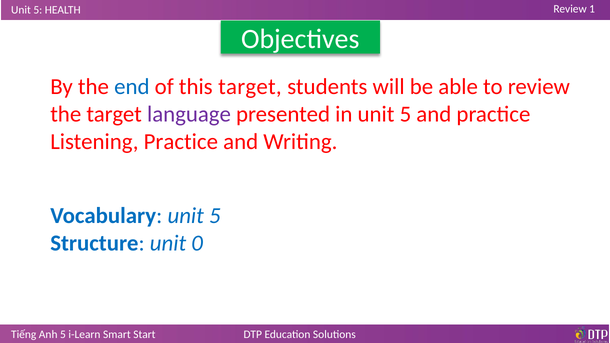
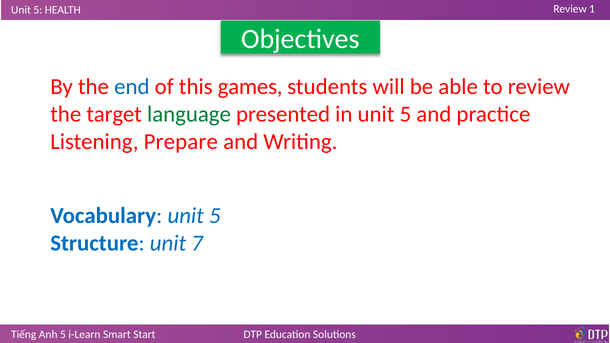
this target: target -> games (250, 87)
language colour: purple -> green (189, 114)
Listening Practice: Practice -> Prepare (181, 142)
0: 0 -> 7 (197, 243)
